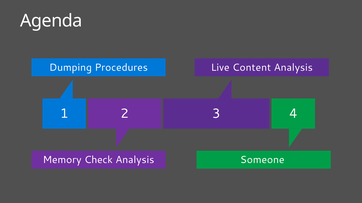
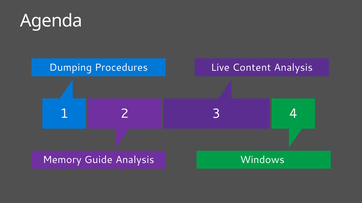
Check: Check -> Guide (98, 160)
Someone: Someone -> Windows (262, 160)
